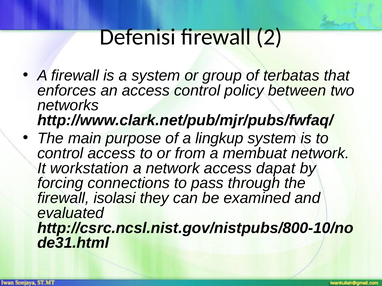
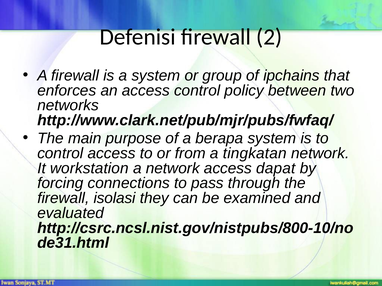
terbatas: terbatas -> ipchains (291, 76)
lingkup: lingkup -> berapa (219, 139)
membuat: membuat -> tingkatan (255, 154)
